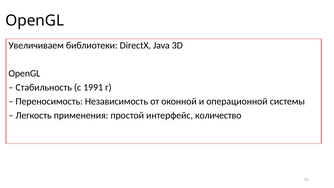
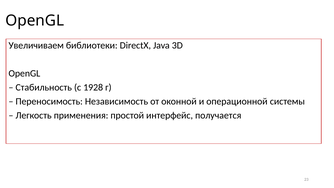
1991: 1991 -> 1928 (93, 87)
количество: количество -> получается (218, 115)
